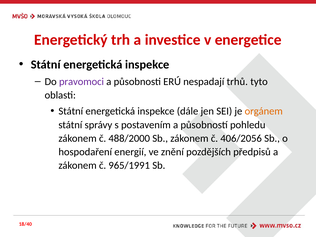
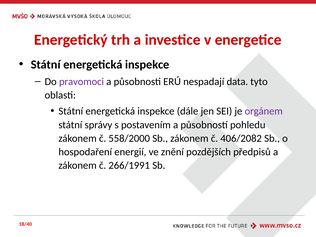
trhů: trhů -> data (237, 82)
orgánem colour: orange -> purple (264, 111)
488/2000: 488/2000 -> 558/2000 (129, 138)
406/2056: 406/2056 -> 406/2082 (241, 138)
965/1991: 965/1991 -> 266/1991 (129, 165)
